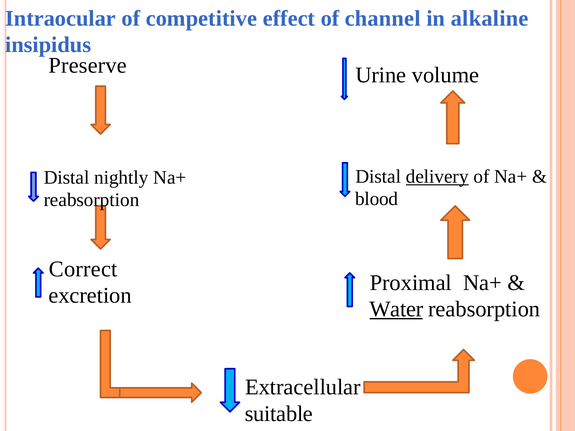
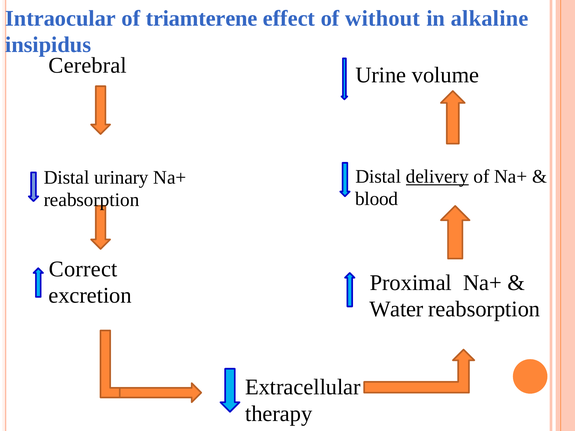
competitive: competitive -> triamterene (202, 18)
channel: channel -> without (383, 18)
Preserve: Preserve -> Cerebral (88, 66)
nightly: nightly -> urinary (121, 178)
Water underline: present -> none (396, 309)
suitable: suitable -> therapy (279, 414)
